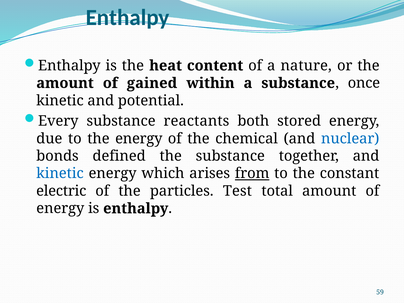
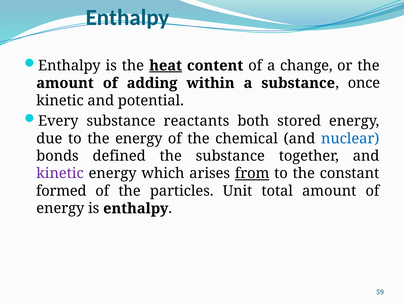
heat underline: none -> present (166, 66)
nature: nature -> change (306, 66)
gained: gained -> adding (152, 83)
kinetic colour: blue -> purple (60, 174)
electric: electric -> formed (61, 191)
Test: Test -> Unit (238, 191)
